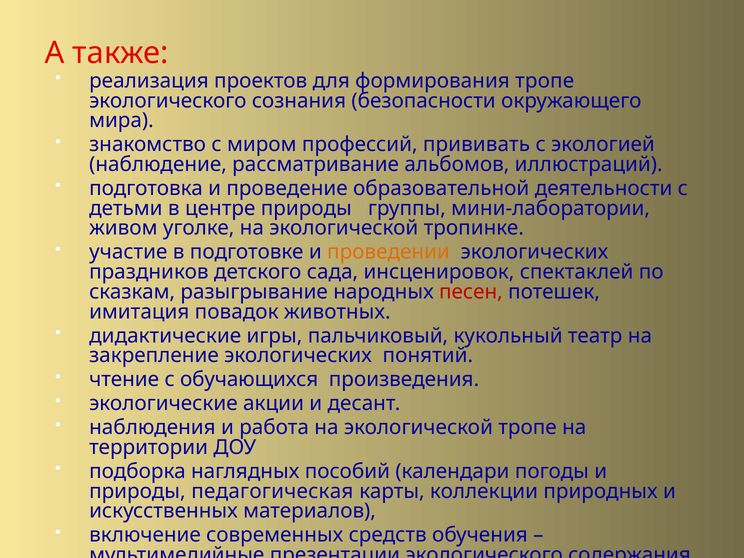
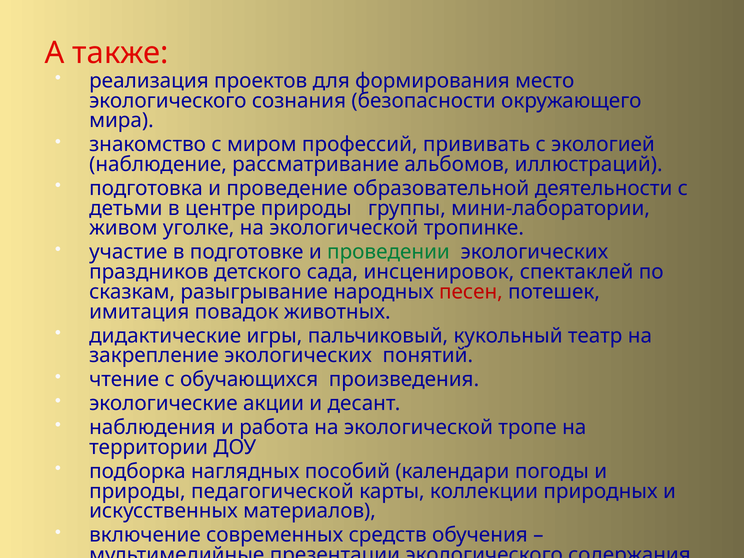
формирования тропе: тропе -> место (545, 81)
проведении colour: orange -> green (388, 252)
педагогическая: педагогическая -> педагогической (272, 491)
